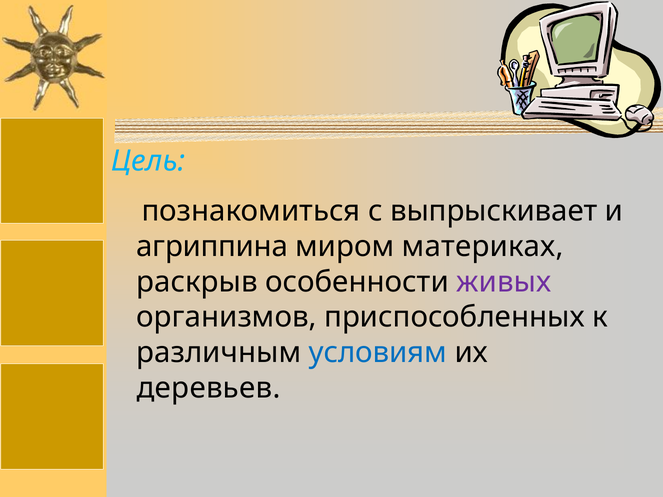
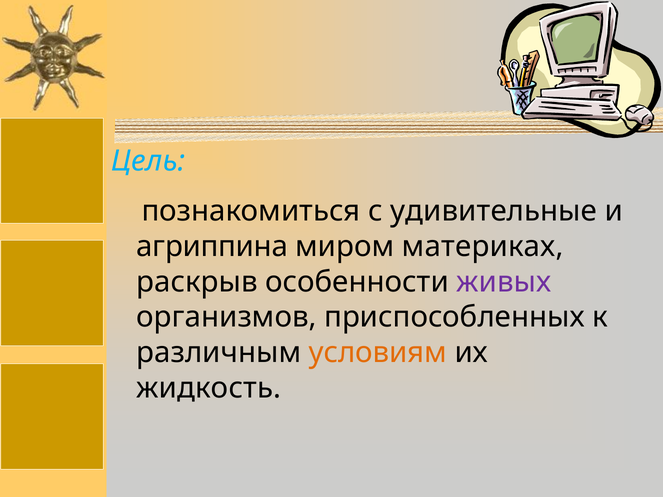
выпрыскивает: выпрыскивает -> удивительные (494, 211)
условиям colour: blue -> orange (378, 353)
деревьев: деревьев -> жидкость (209, 388)
